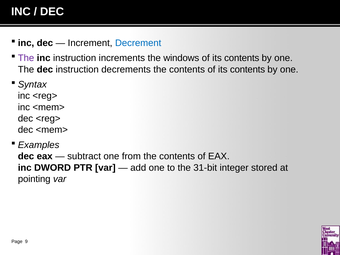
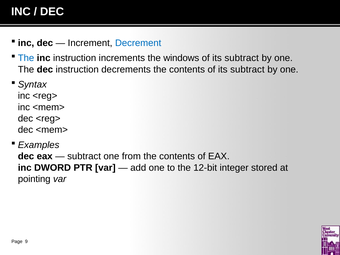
The colour: purple -> blue (26, 58)
contents: contents -> subtract (242, 58)
contents of its contents: contents -> subtract (247, 69)
31-bit: 31-bit -> 12-bit (205, 168)
